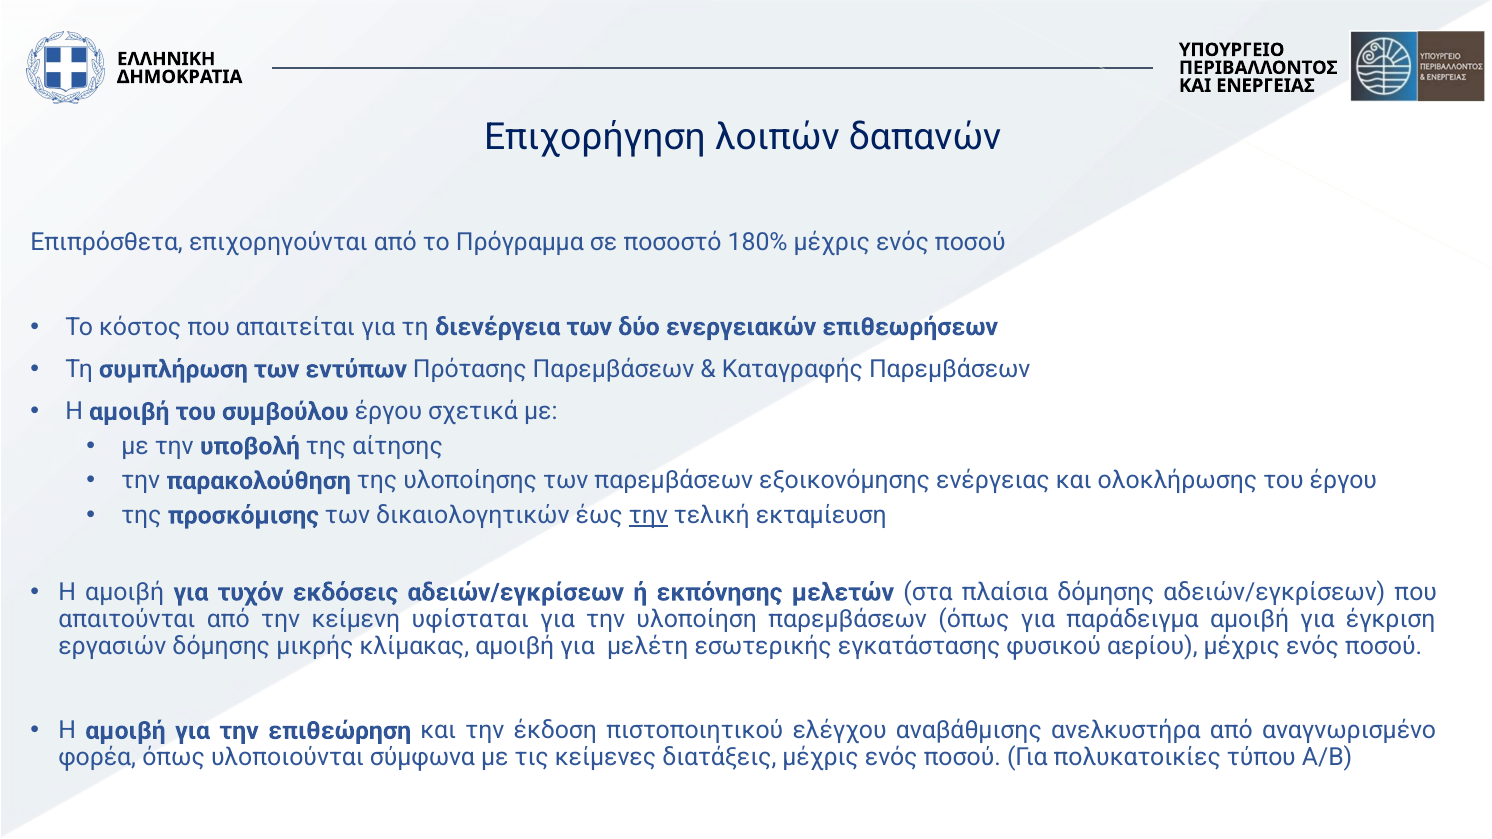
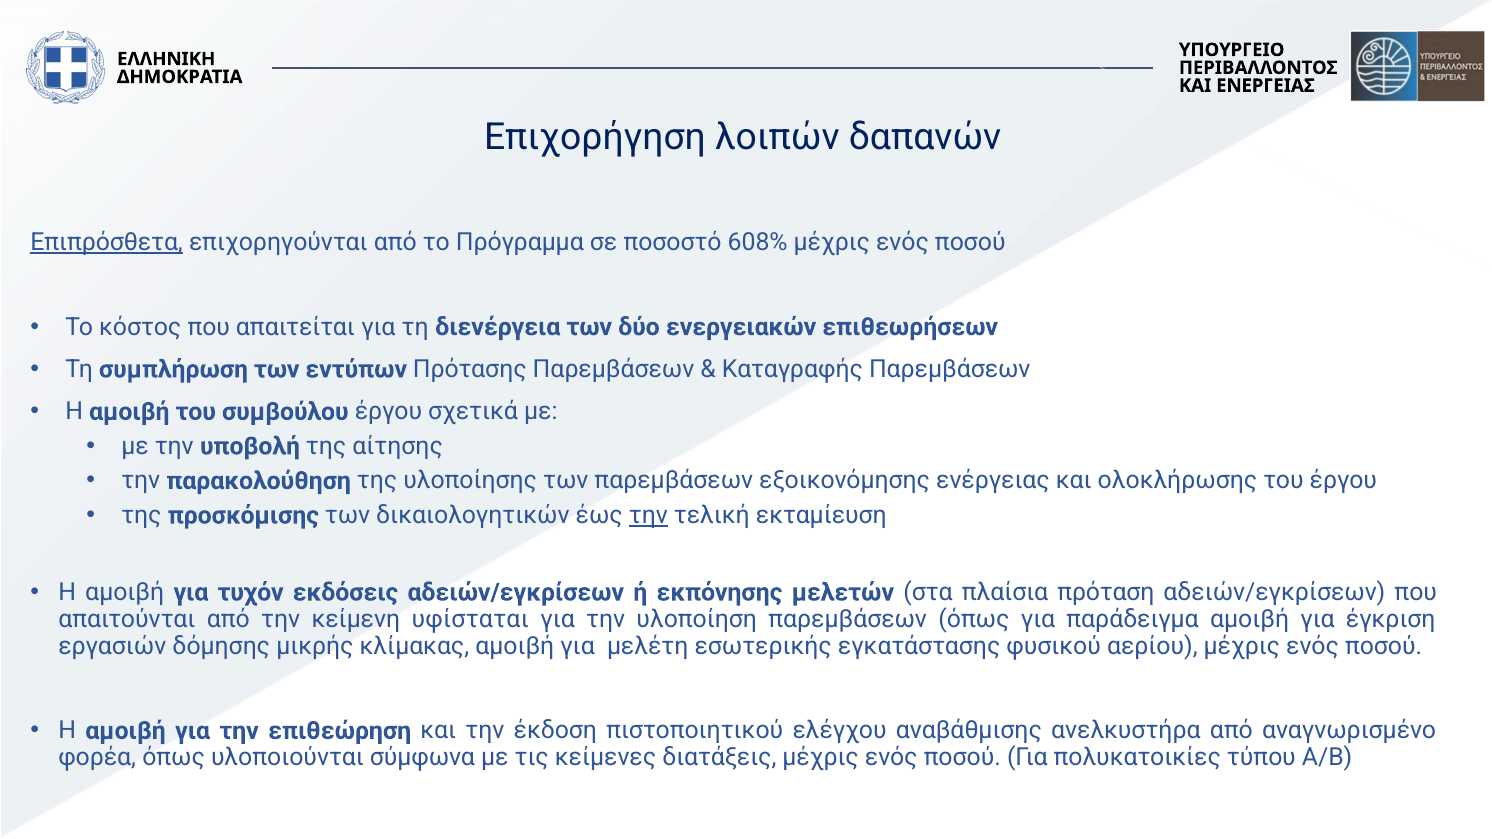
Επιπρόσθετα underline: none -> present (107, 242)
180%: 180% -> 608% (758, 242)
πλαίσια δόμησης: δόμησης -> πρόταση (1106, 592)
